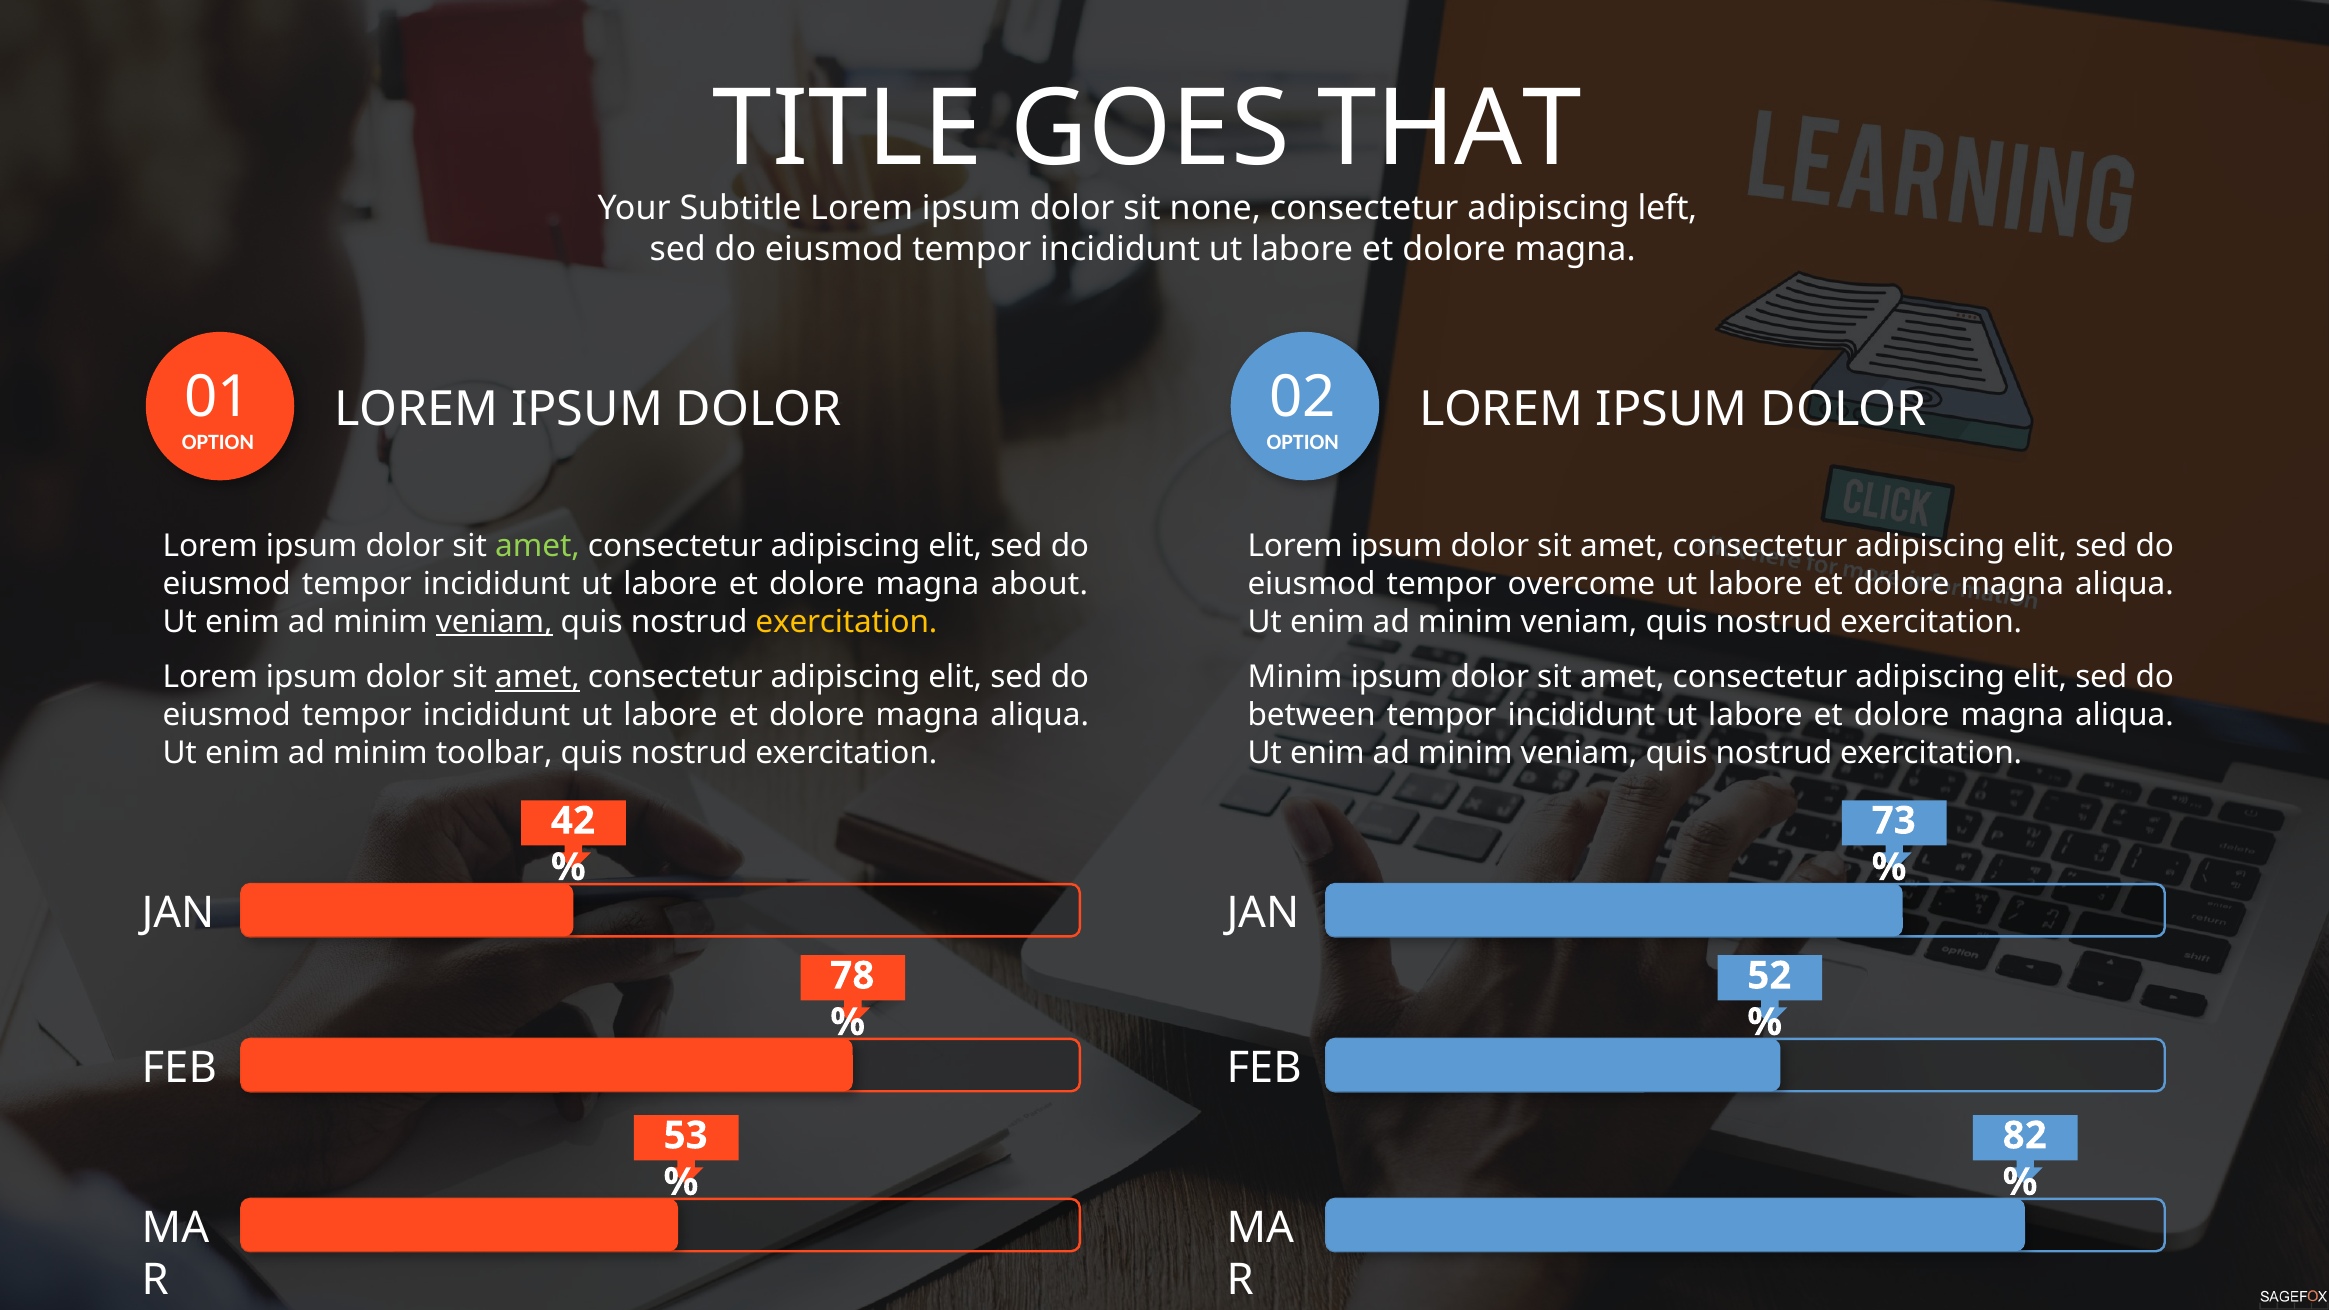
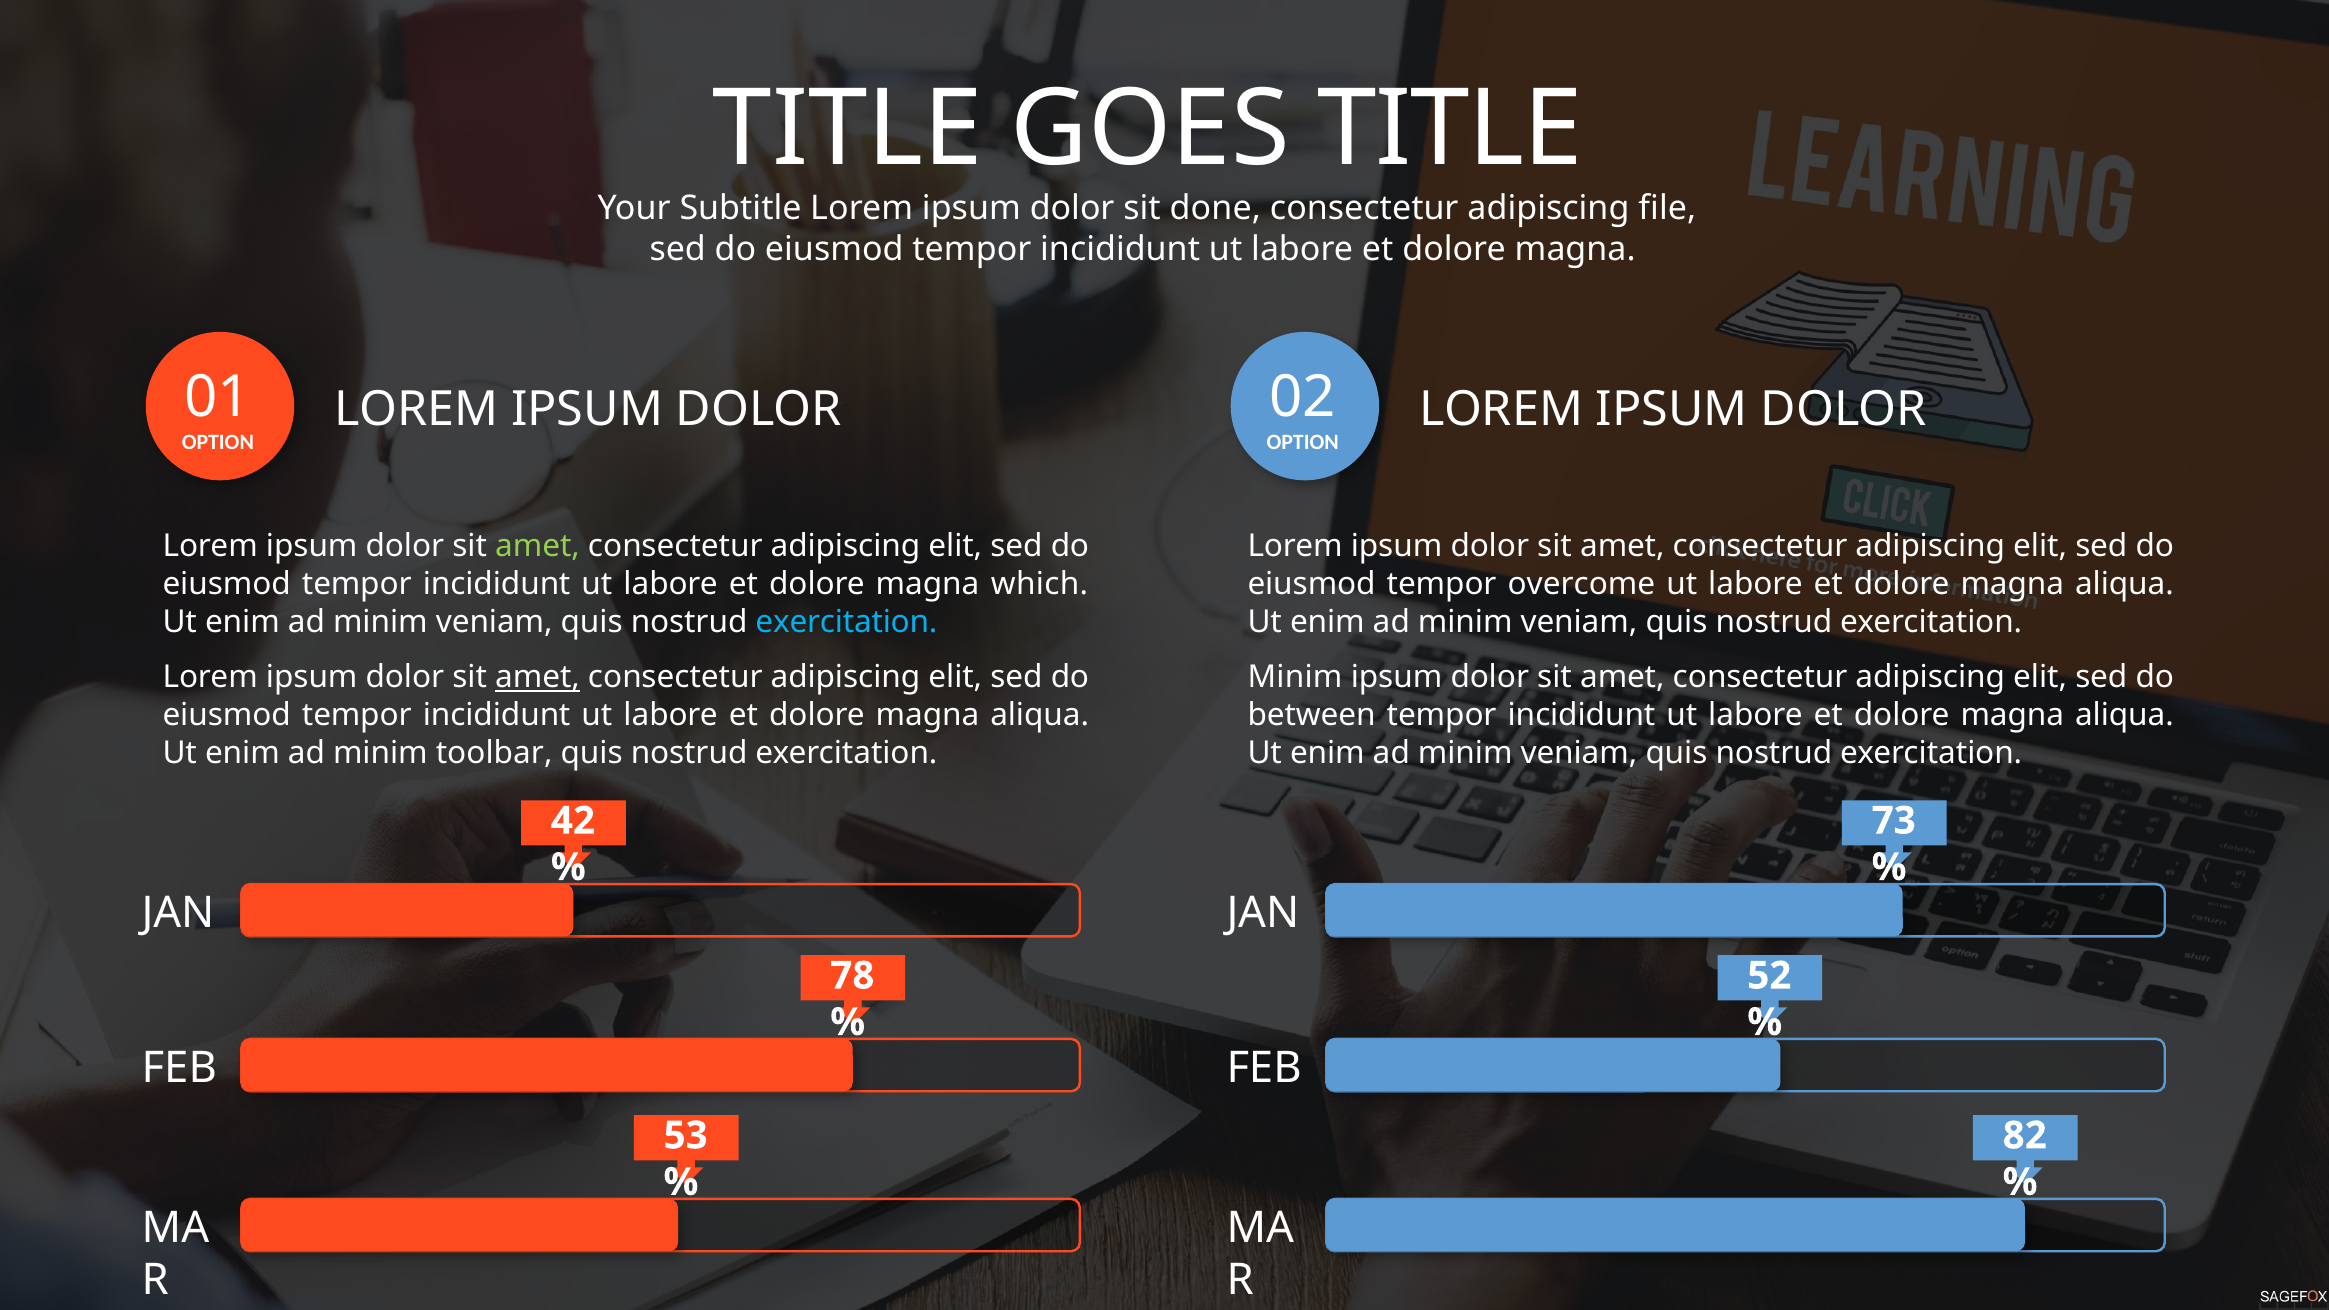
GOES THAT: THAT -> TITLE (1450, 129)
none: none -> done (1215, 209)
left: left -> file (1667, 209)
about: about -> which (1040, 584)
veniam underline: present -> none (494, 622)
exercitation colour: yellow -> light blue (846, 622)
